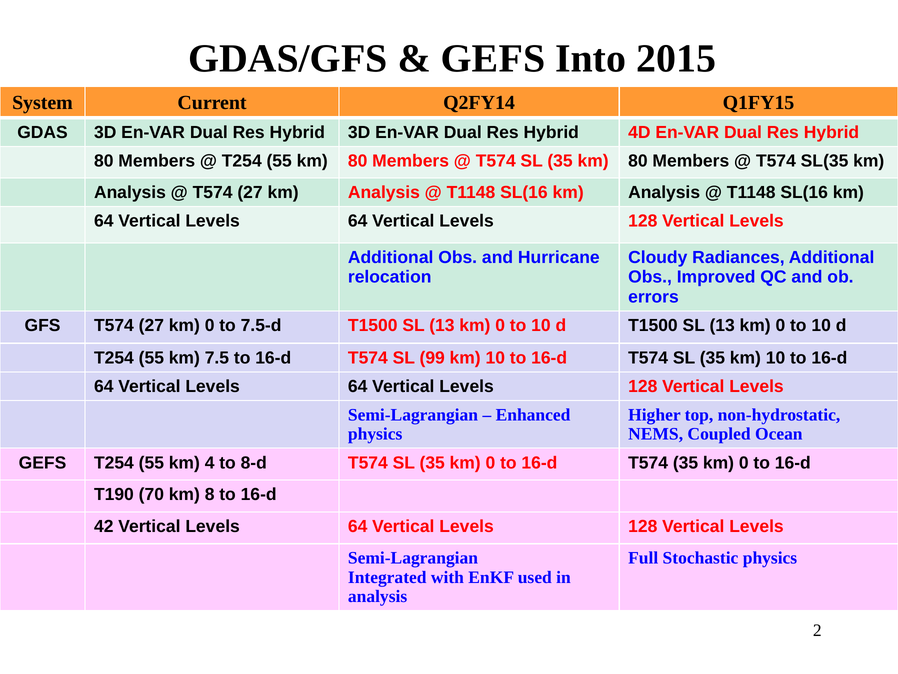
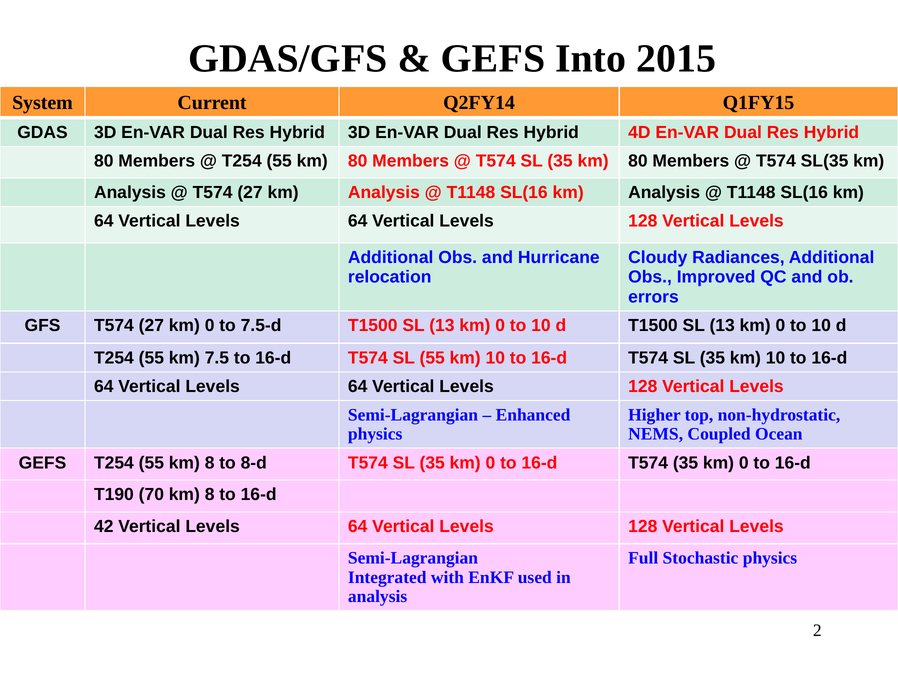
SL 99: 99 -> 55 (432, 358)
55 km 4: 4 -> 8 (210, 462)
